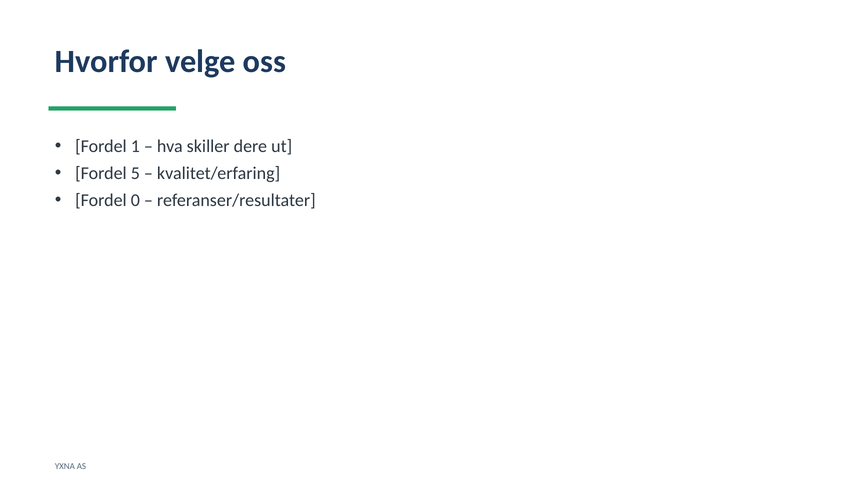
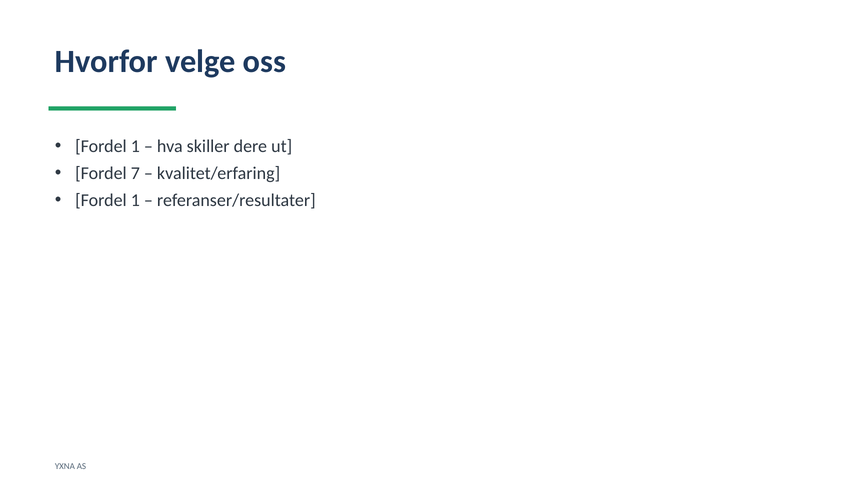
5: 5 -> 7 (135, 173)
0: 0 -> 1 (135, 200)
